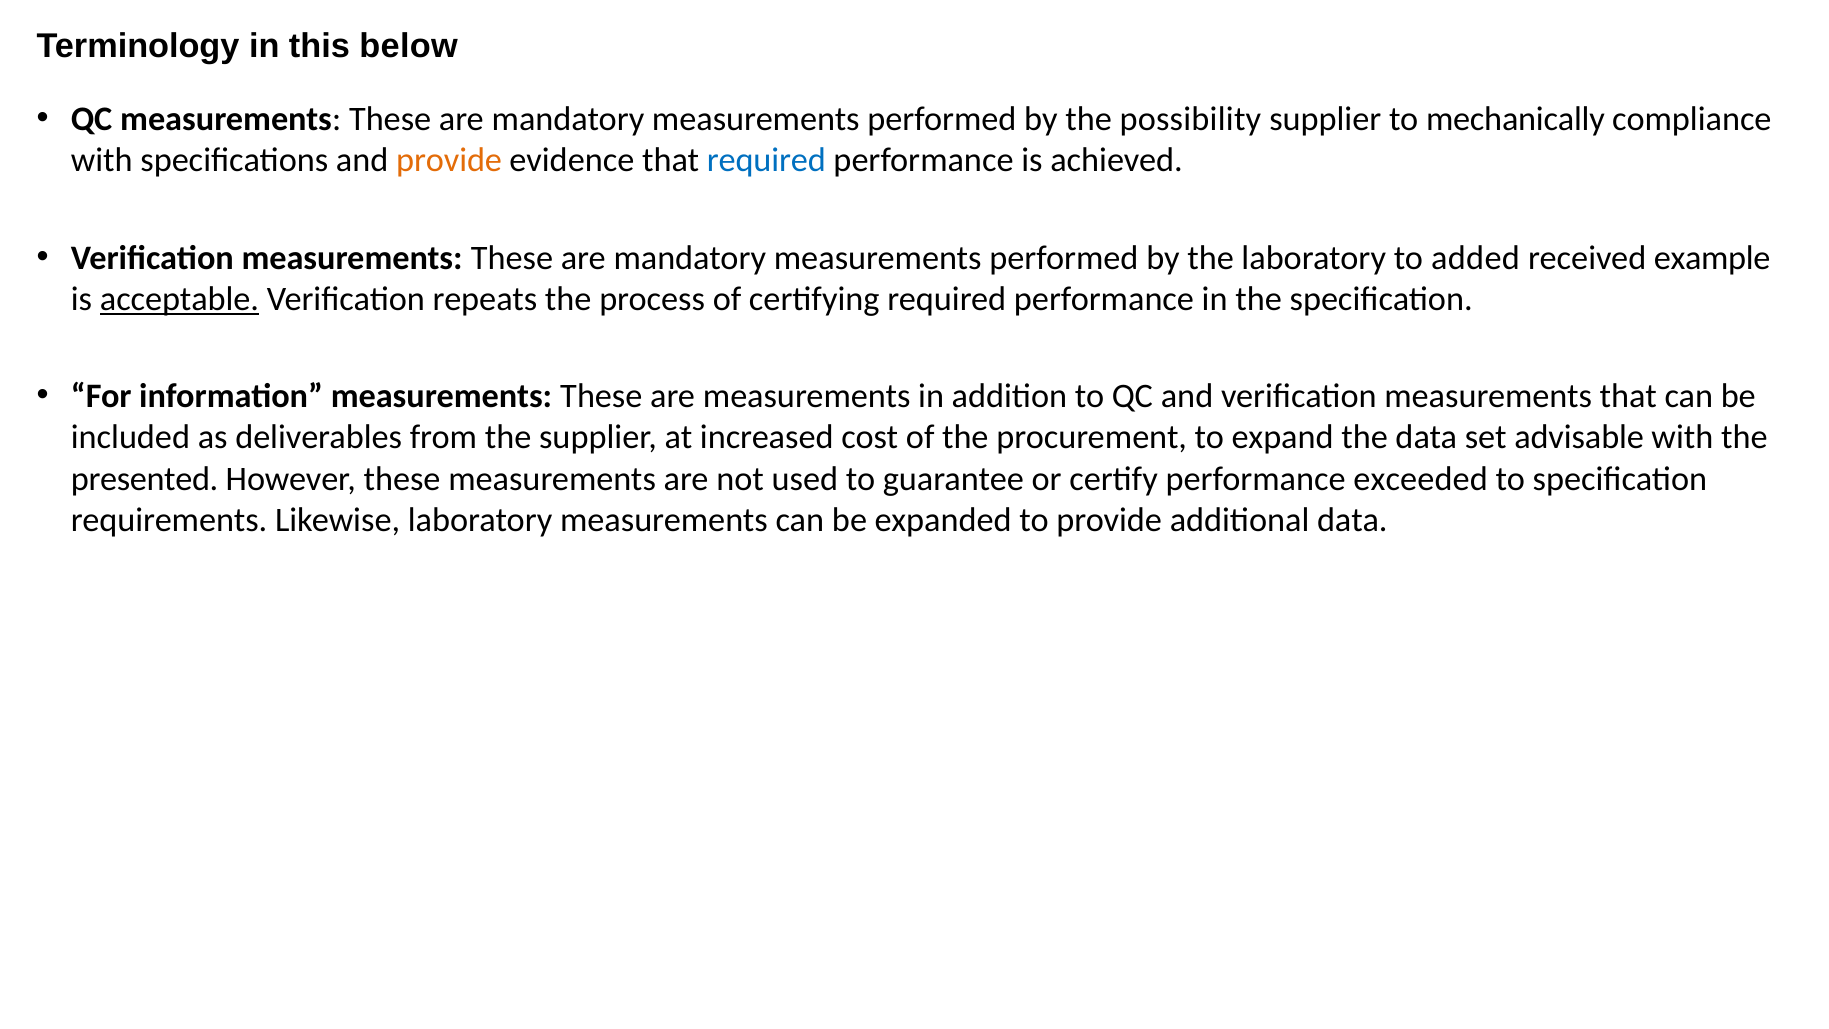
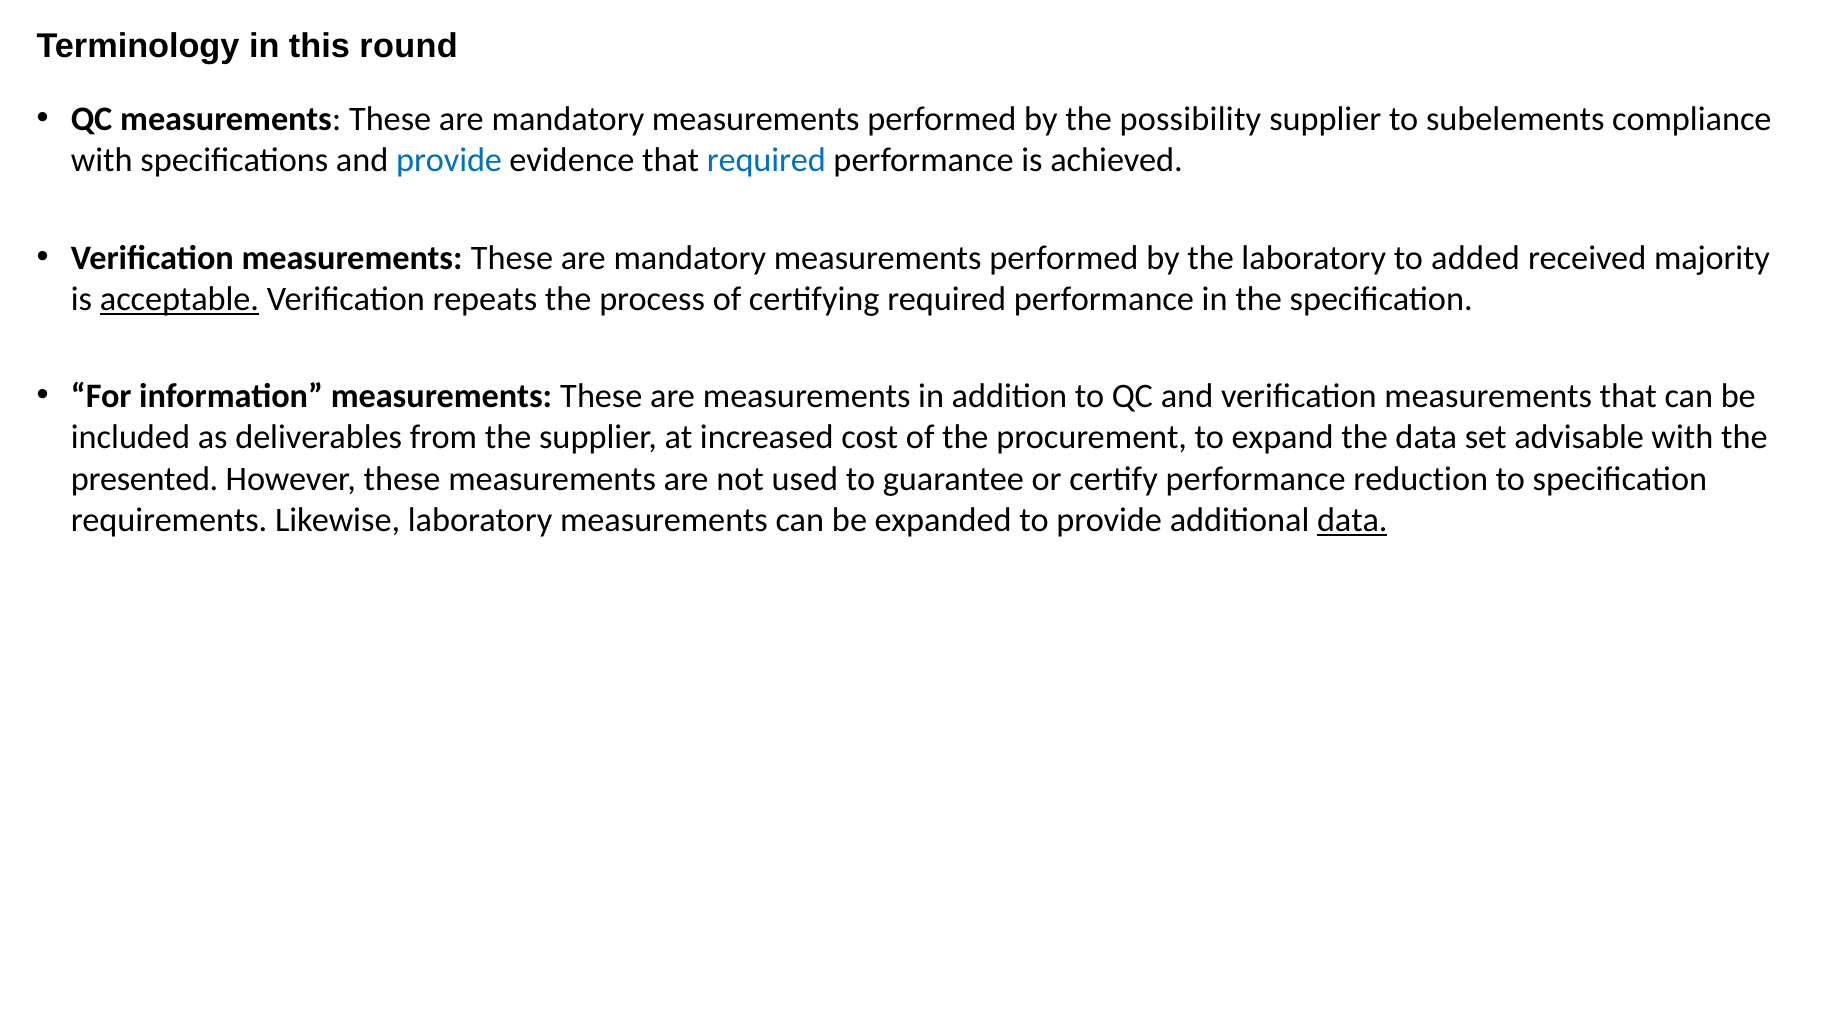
below: below -> round (409, 46)
mechanically: mechanically -> subelements (1515, 119)
provide colour: orange -> blue (449, 160)
example: example -> majority (1712, 258)
exceeded: exceeded -> reduction (1421, 479)
data underline: none -> present (1352, 520)
